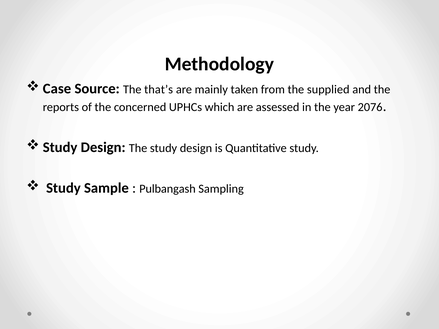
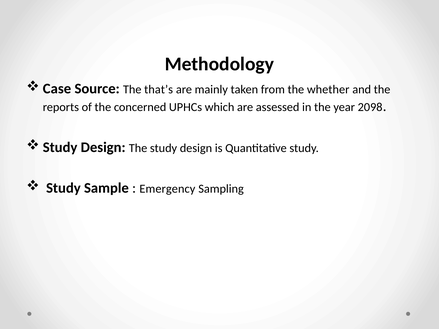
supplied: supplied -> whether (328, 90)
2076: 2076 -> 2098 (370, 107)
Pulbangash: Pulbangash -> Emergency (167, 189)
